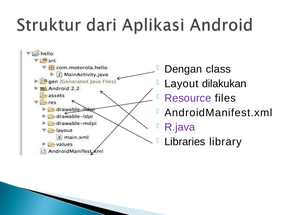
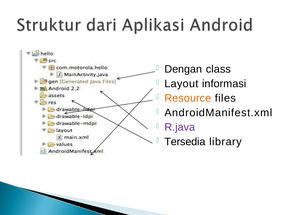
dilakukan: dilakukan -> informasi (224, 84)
Resource colour: purple -> orange (188, 98)
Libraries: Libraries -> Tersedia (185, 141)
